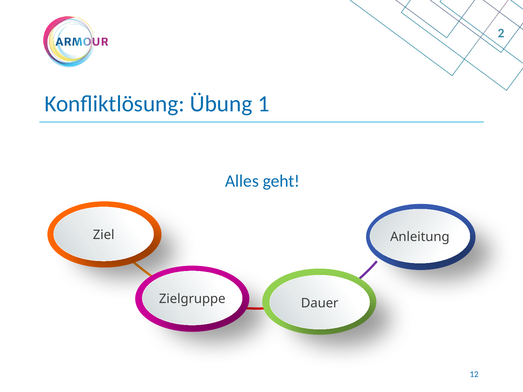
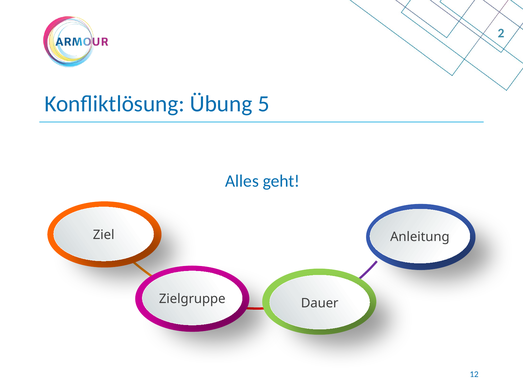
1: 1 -> 5 (264, 104)
